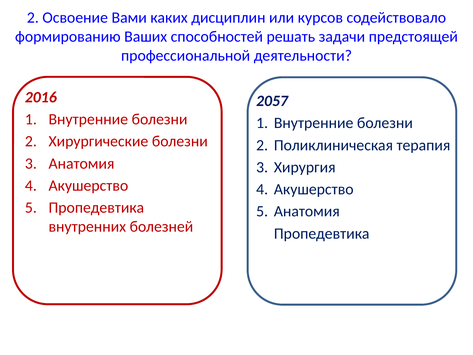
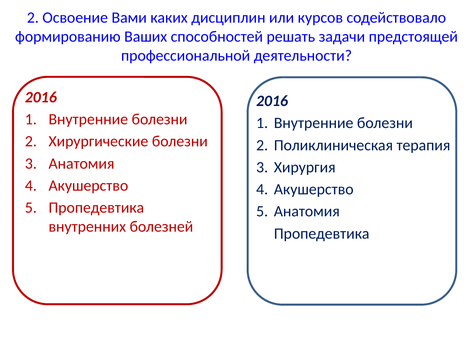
2057: 2057 -> 2016 (272, 101)
